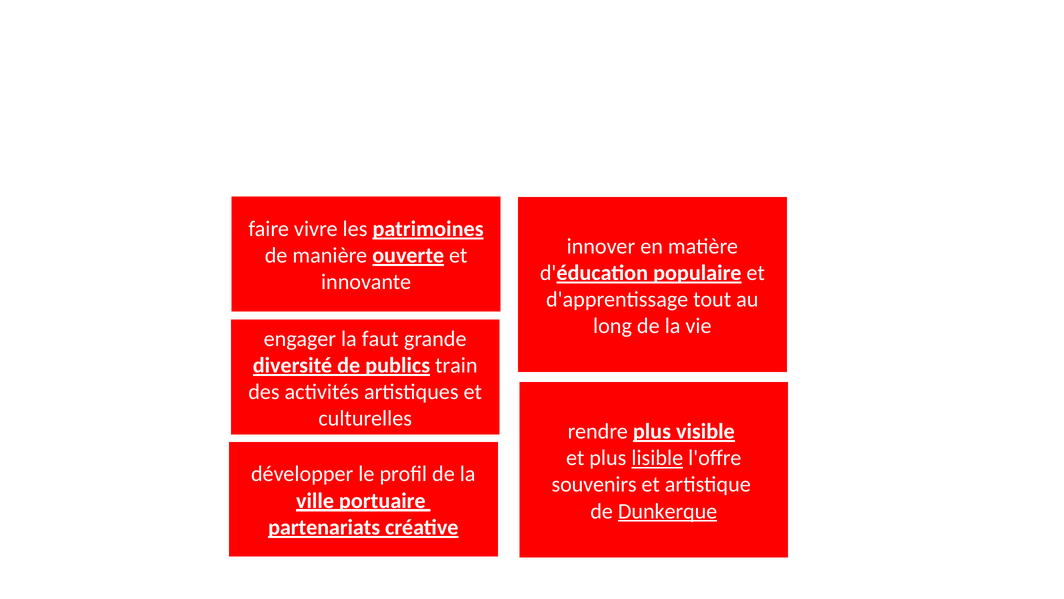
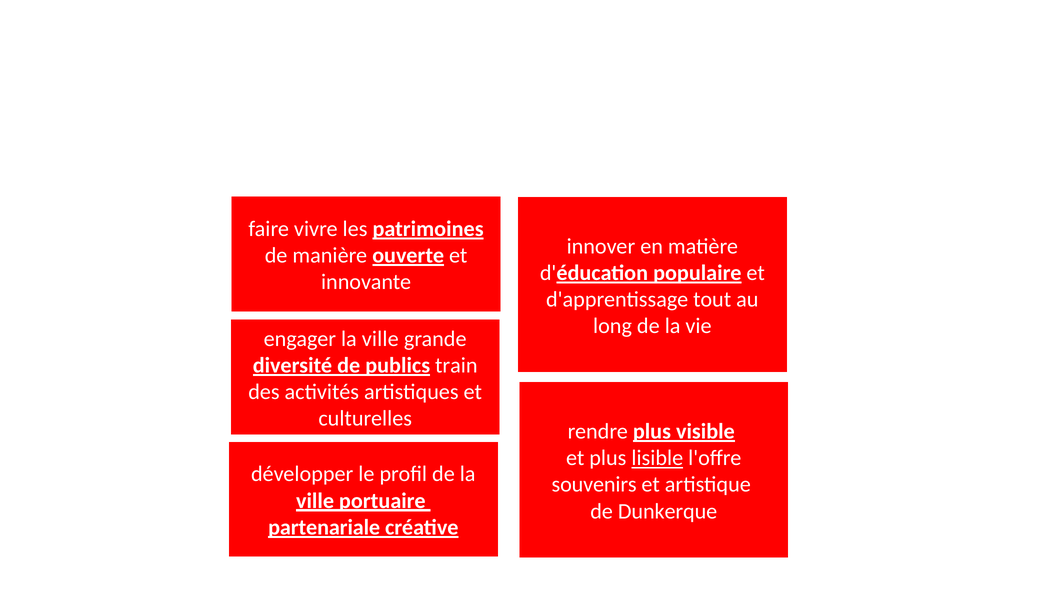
engager la faut: faut -> ville (380, 338)
Dunkerque underline: present -> none (668, 511)
partenariats: partenariats -> partenariale (324, 527)
